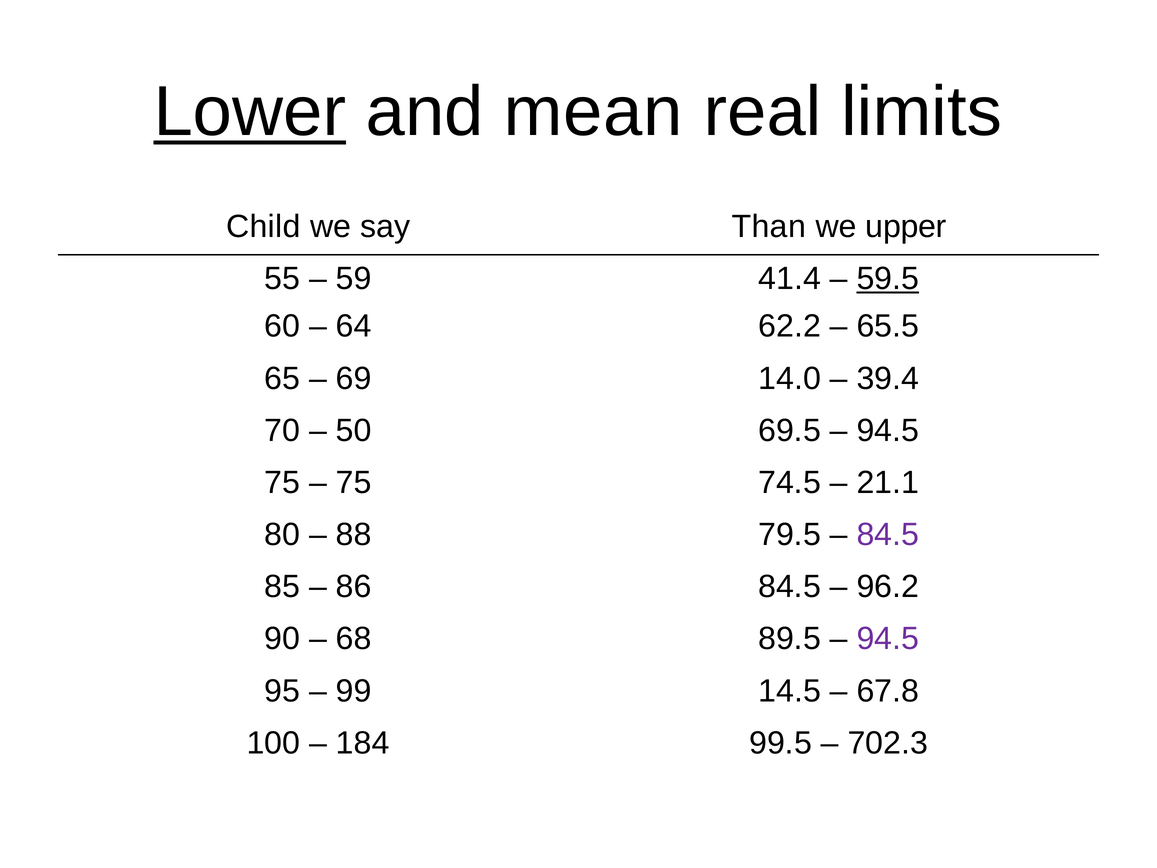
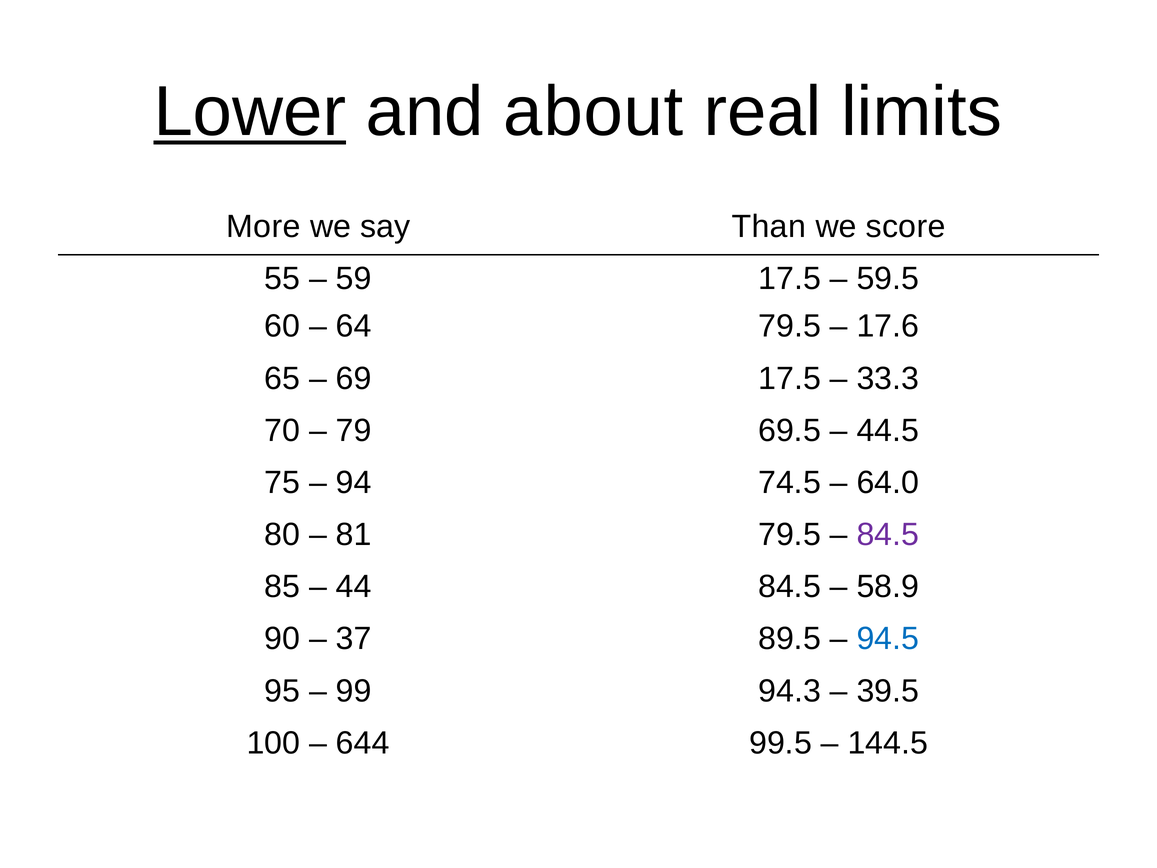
mean: mean -> about (593, 112)
Child: Child -> More (263, 227)
upper: upper -> score (906, 227)
59 41.4: 41.4 -> 17.5 (790, 279)
59.5 underline: present -> none (888, 279)
64 62.2: 62.2 -> 79.5 (790, 326)
65.5: 65.5 -> 17.6 (888, 326)
69 14.0: 14.0 -> 17.5 (790, 378)
39.4: 39.4 -> 33.3 (888, 378)
50: 50 -> 79 (354, 430)
94.5: 94.5 -> 44.5 (888, 430)
75: 75 -> 94 (354, 482)
21.1: 21.1 -> 64.0 (888, 482)
88: 88 -> 81 (354, 534)
86: 86 -> 44 (354, 587)
96.2: 96.2 -> 58.9 (888, 587)
68: 68 -> 37 (354, 639)
94.5 colour: purple -> blue (888, 639)
14.5: 14.5 -> 94.3 (790, 691)
67.8: 67.8 -> 39.5 (888, 691)
184: 184 -> 644 (363, 743)
702.3: 702.3 -> 144.5 (888, 743)
